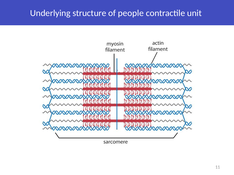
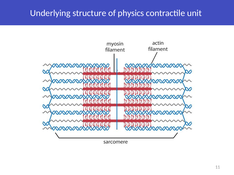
people: people -> physics (131, 13)
